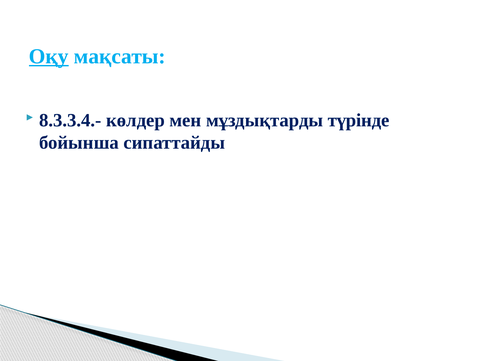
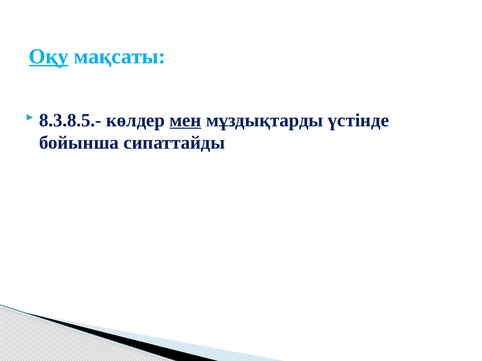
8.3.3.4.-: 8.3.3.4.- -> 8.3.8.5.- (70, 120)
мен underline: none -> present (185, 120)
түрінде: түрінде -> үстінде (358, 120)
